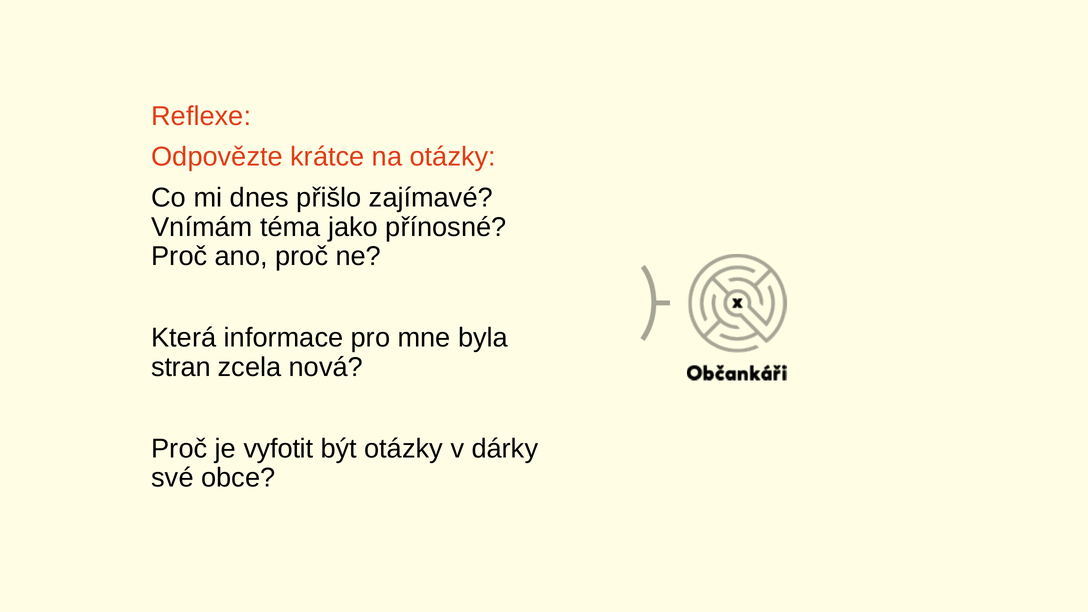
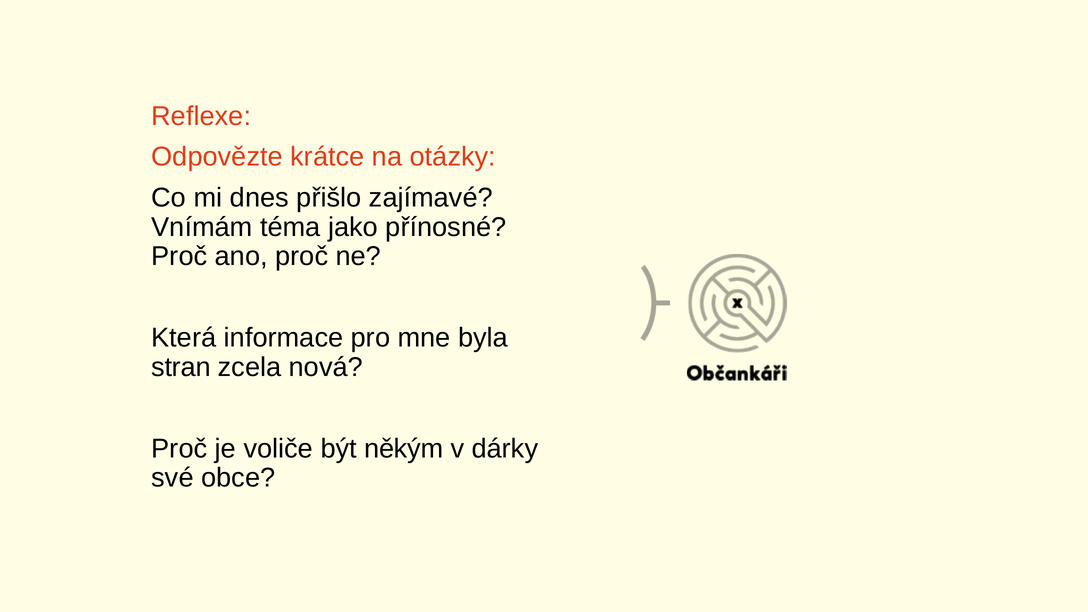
vyfotit: vyfotit -> voliče (278, 449)
být otázky: otázky -> někým (404, 449)
